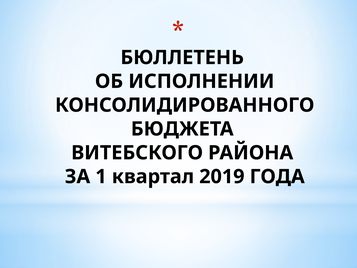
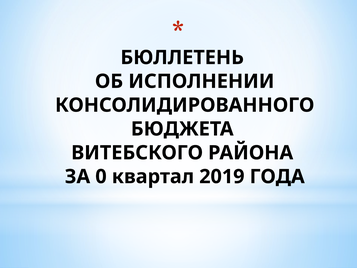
1: 1 -> 0 (101, 176)
